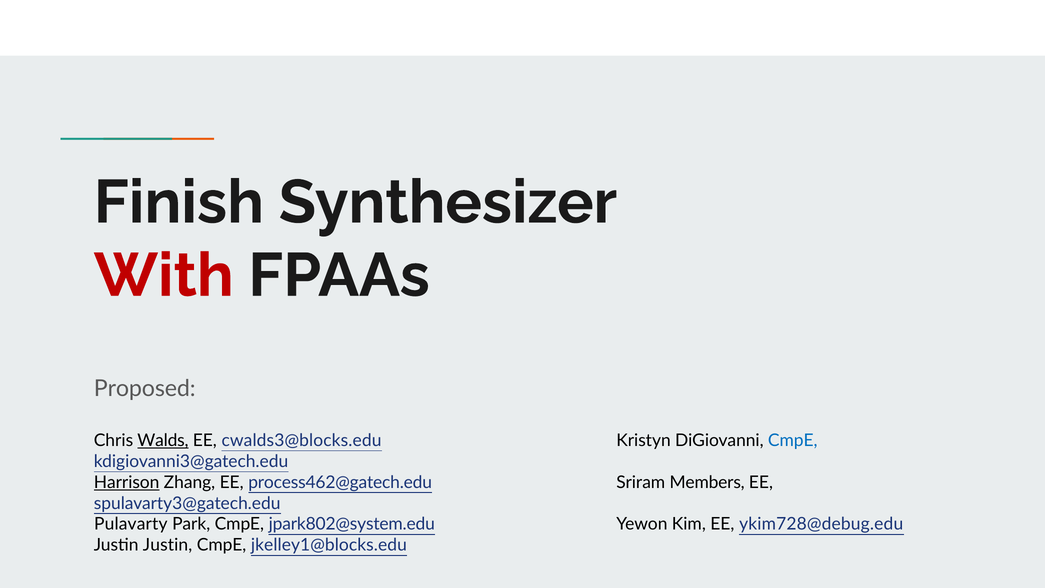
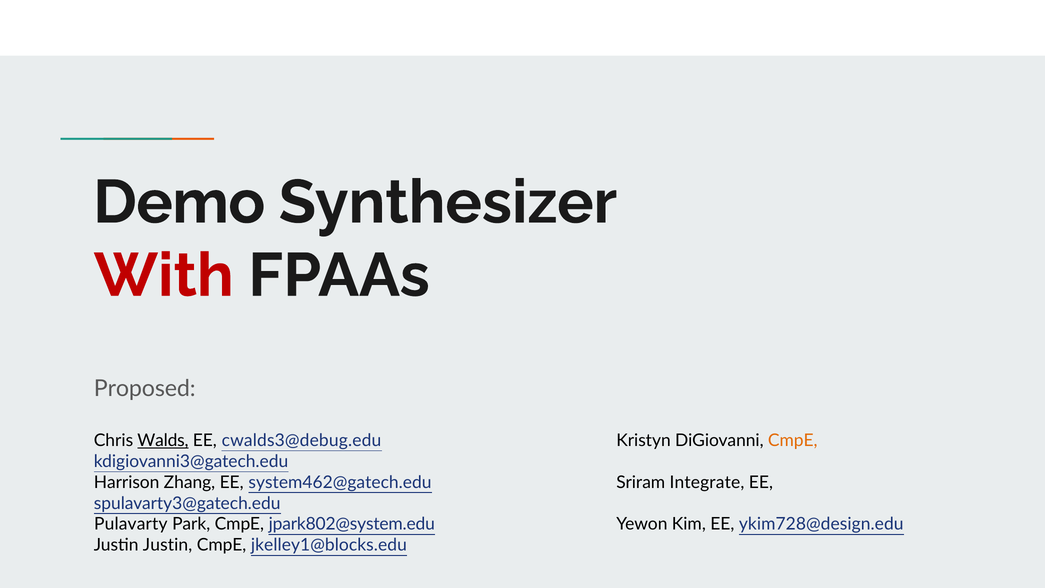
Finish: Finish -> Demo (179, 202)
cwalds3@blocks.edu: cwalds3@blocks.edu -> cwalds3@debug.edu (301, 440)
CmpE colour: blue -> orange (793, 440)
Harrison underline: present -> none (127, 482)
process462@gatech.edu: process462@gatech.edu -> system462@gatech.edu (340, 482)
Members: Members -> Integrate (707, 482)
ykim728@debug.edu: ykim728@debug.edu -> ykim728@design.edu (821, 524)
